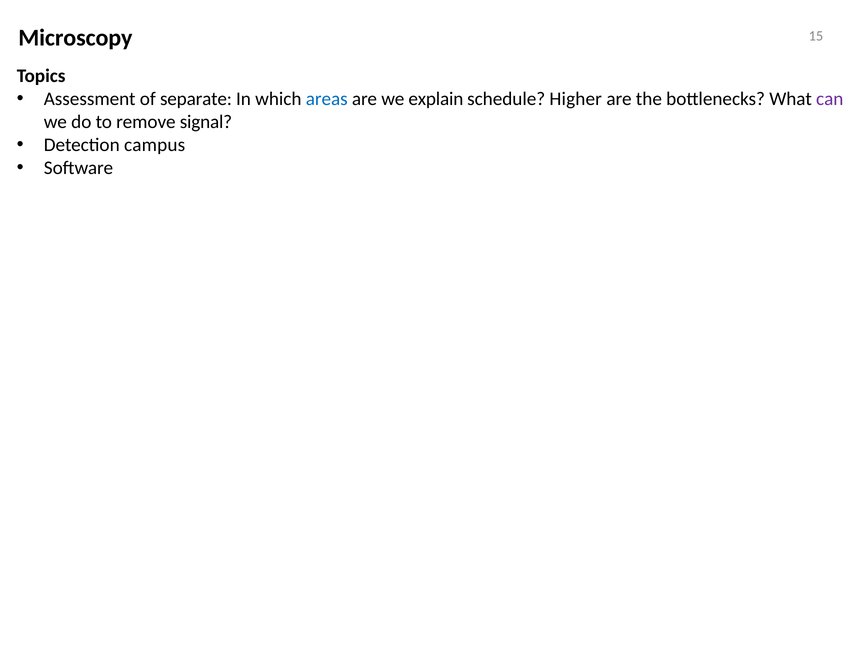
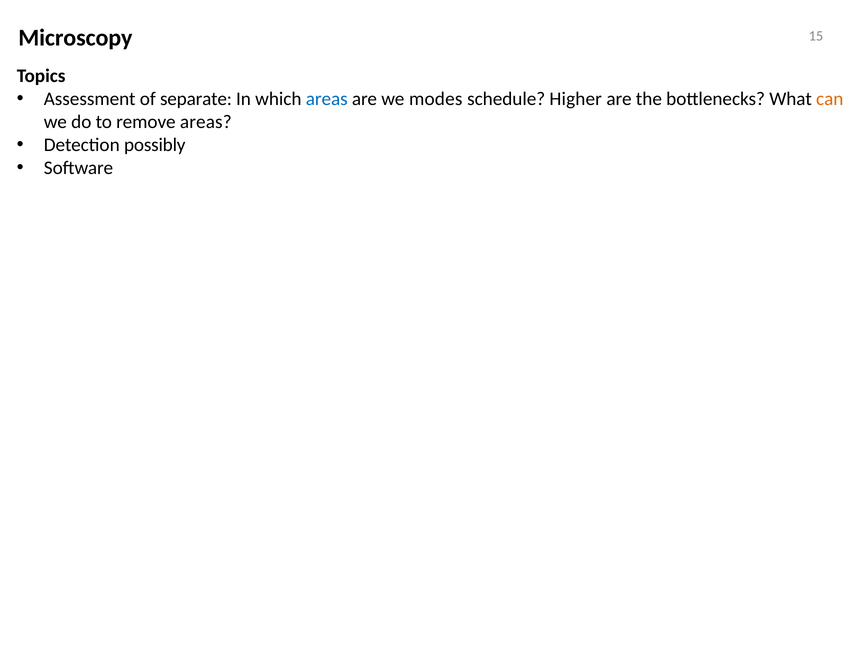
explain: explain -> modes (436, 99)
can colour: purple -> orange (830, 99)
remove signal: signal -> areas (206, 122)
campus: campus -> possibly (155, 145)
